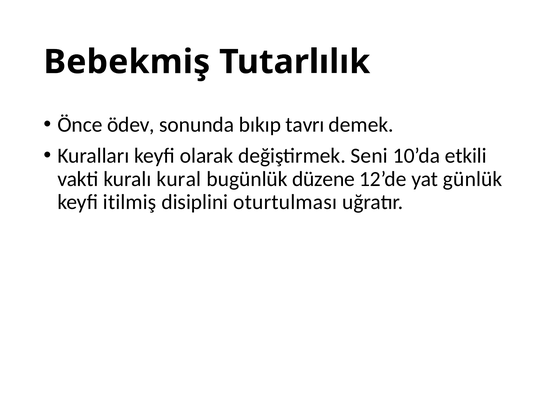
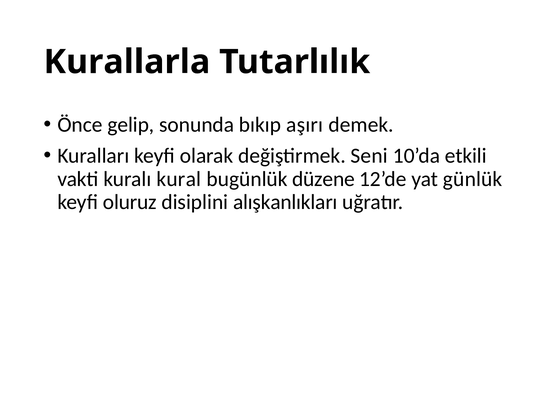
Bebekmiş: Bebekmiş -> Kurallarla (127, 62)
ödev: ödev -> gelip (131, 125)
tavrı: tavrı -> aşırı (305, 125)
itilmiş: itilmiş -> oluruz (130, 202)
oturtulması: oturtulması -> alışkanlıkları (285, 202)
